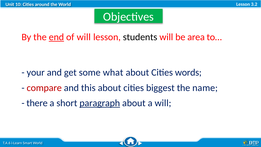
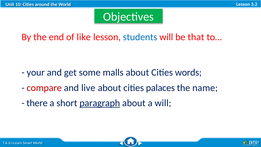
end underline: present -> none (56, 37)
of will: will -> like (84, 37)
students colour: black -> blue (140, 37)
area: area -> that (196, 37)
what: what -> malls (113, 72)
this: this -> live (88, 88)
biggest: biggest -> palaces (160, 88)
